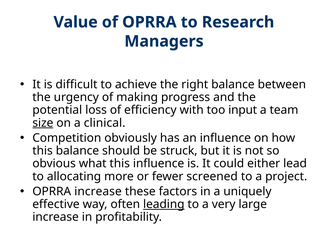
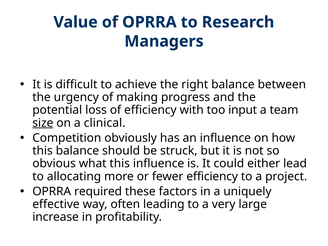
fewer screened: screened -> efficiency (212, 176)
OPRRA increase: increase -> required (98, 191)
leading underline: present -> none (164, 204)
